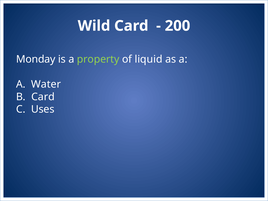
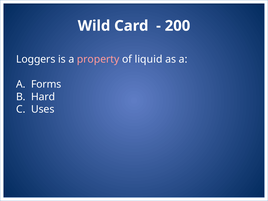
Monday: Monday -> Loggers (36, 59)
property colour: light green -> pink (98, 59)
Water: Water -> Forms (46, 84)
Card: Card -> Hard (43, 97)
